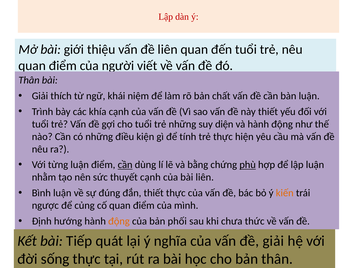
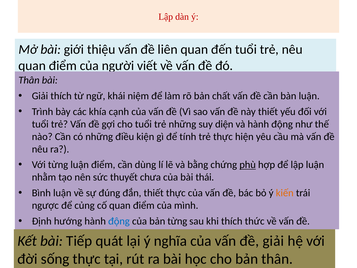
cần underline: present -> none (125, 165)
thuyết cạnh: cạnh -> chưa (150, 177)
bài liên: liên -> thái (205, 177)
động colour: orange -> blue (119, 221)
bản phối: phối -> từng (177, 221)
khi chưa: chưa -> thích (232, 221)
